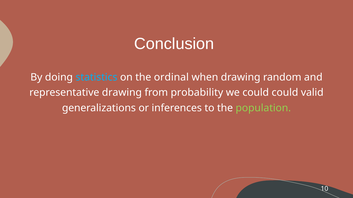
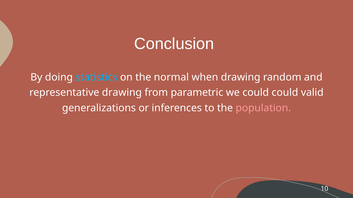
ordinal: ordinal -> normal (171, 77)
probability: probability -> parametric (197, 93)
population colour: light green -> pink (263, 108)
